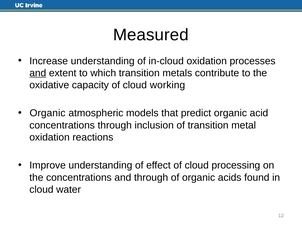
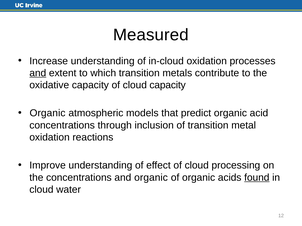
cloud working: working -> capacity (168, 85)
and through: through -> organic (151, 178)
found underline: none -> present (257, 178)
